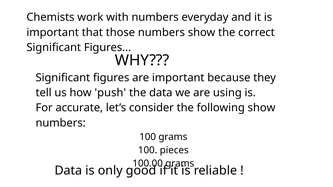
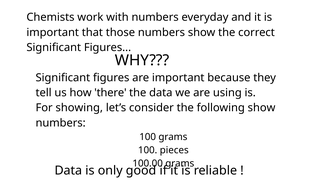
push: push -> there (110, 93)
accurate: accurate -> showing (79, 108)
